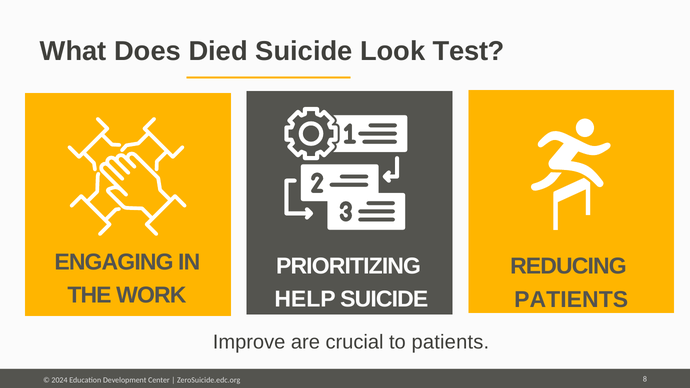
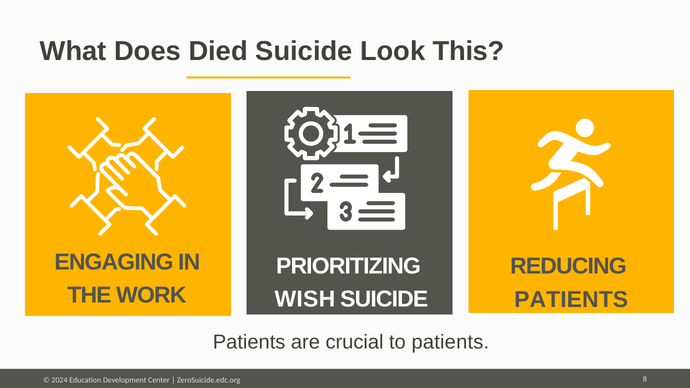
Test: Test -> This (469, 51)
HELP: HELP -> WISH (305, 299)
Improve: Improve -> Patients (249, 342)
